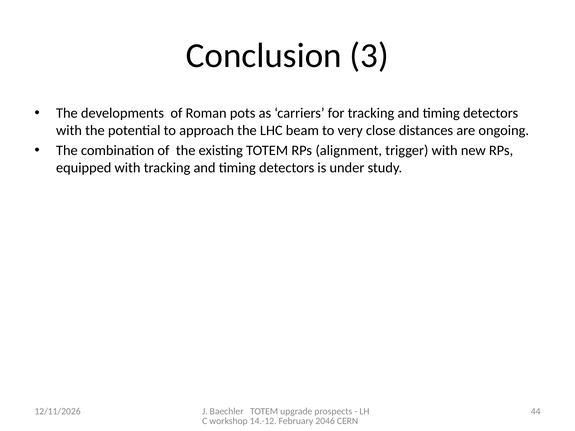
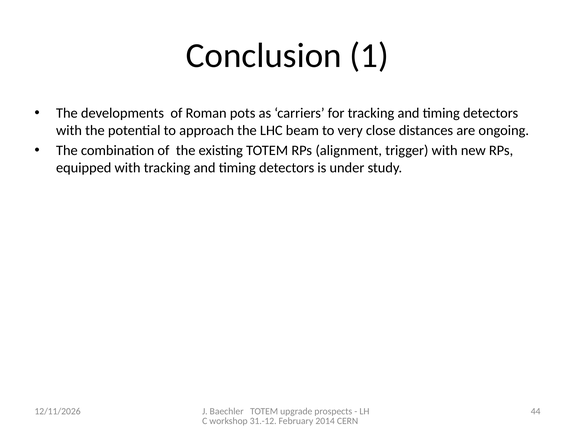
3: 3 -> 1 (369, 56)
14.-12: 14.-12 -> 31.-12 (263, 421)
2046: 2046 -> 2014 (325, 421)
